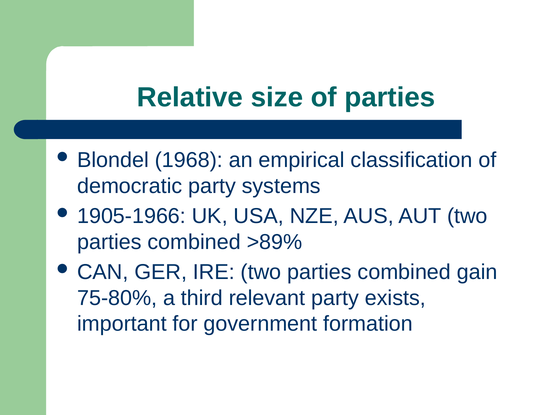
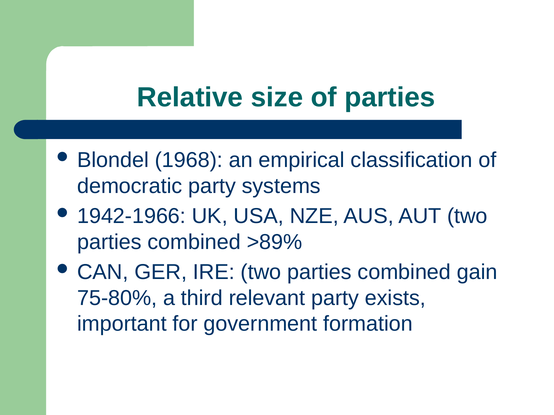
1905-1966: 1905-1966 -> 1942-1966 (132, 216)
